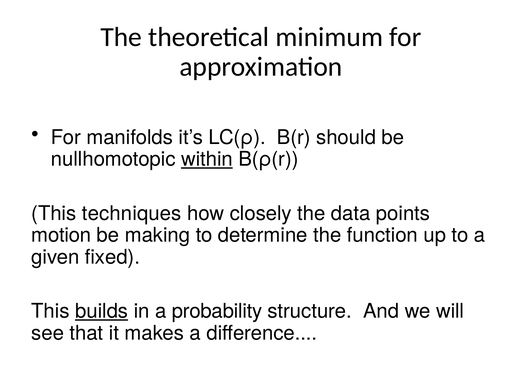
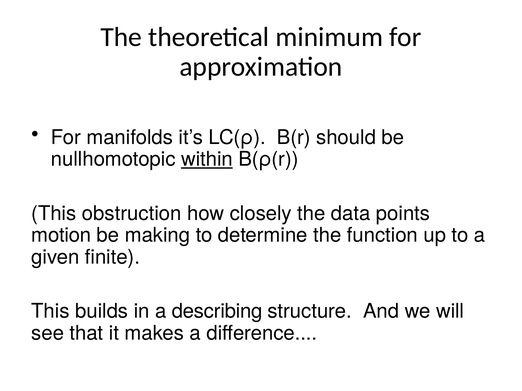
techniques: techniques -> obstruction (132, 214)
fixed: fixed -> finite (112, 257)
builds underline: present -> none (102, 312)
probability: probability -> describing (217, 312)
